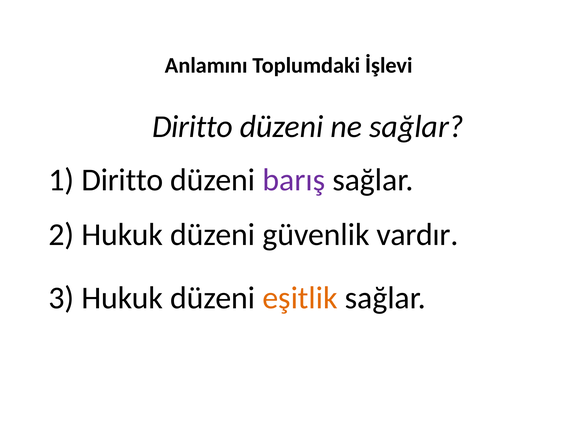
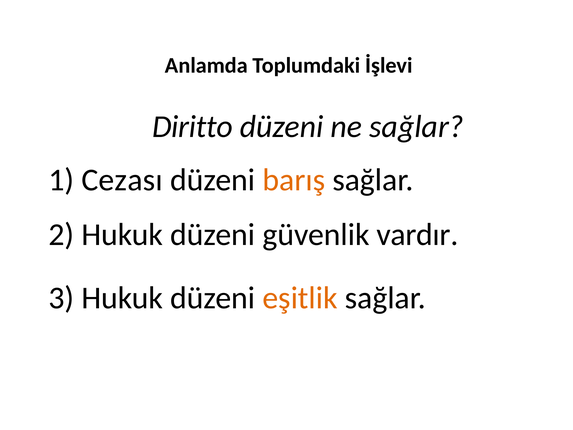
Anlamını: Anlamını -> Anlamda (206, 66)
1 Diritto: Diritto -> Cezası (122, 180)
barış colour: purple -> orange (294, 180)
